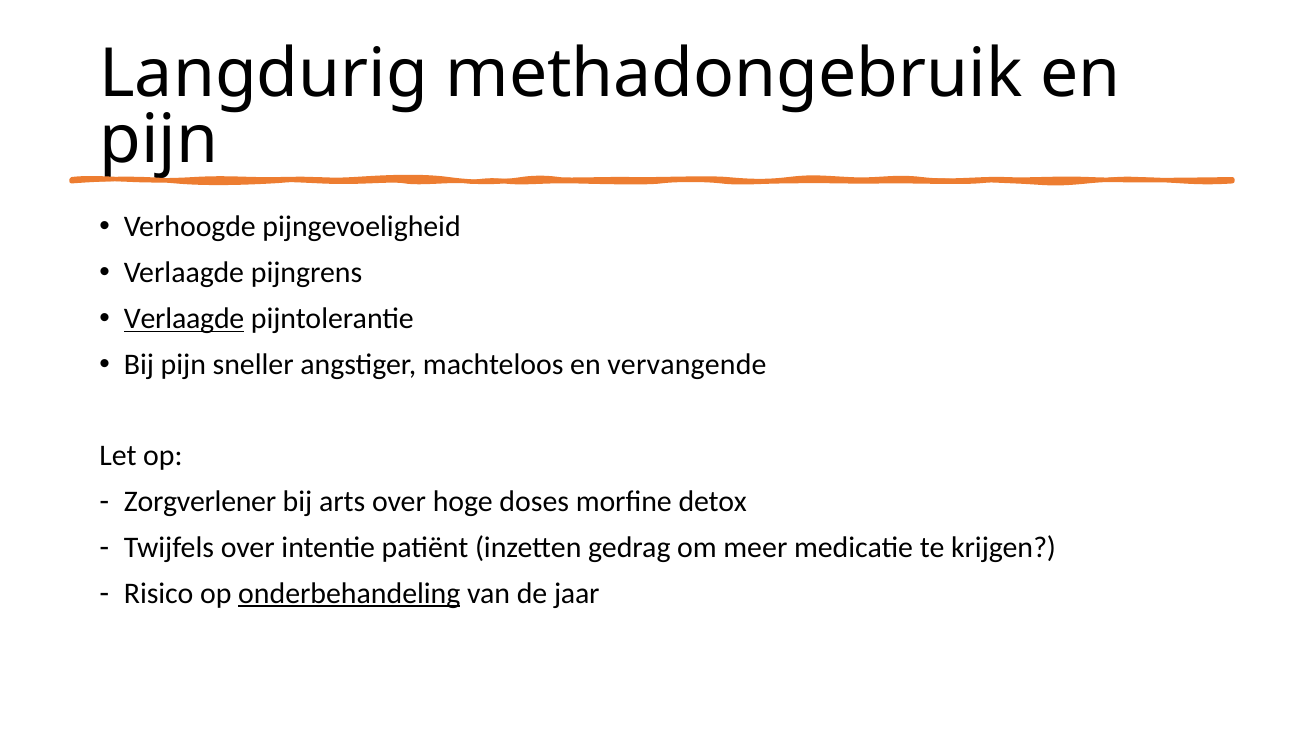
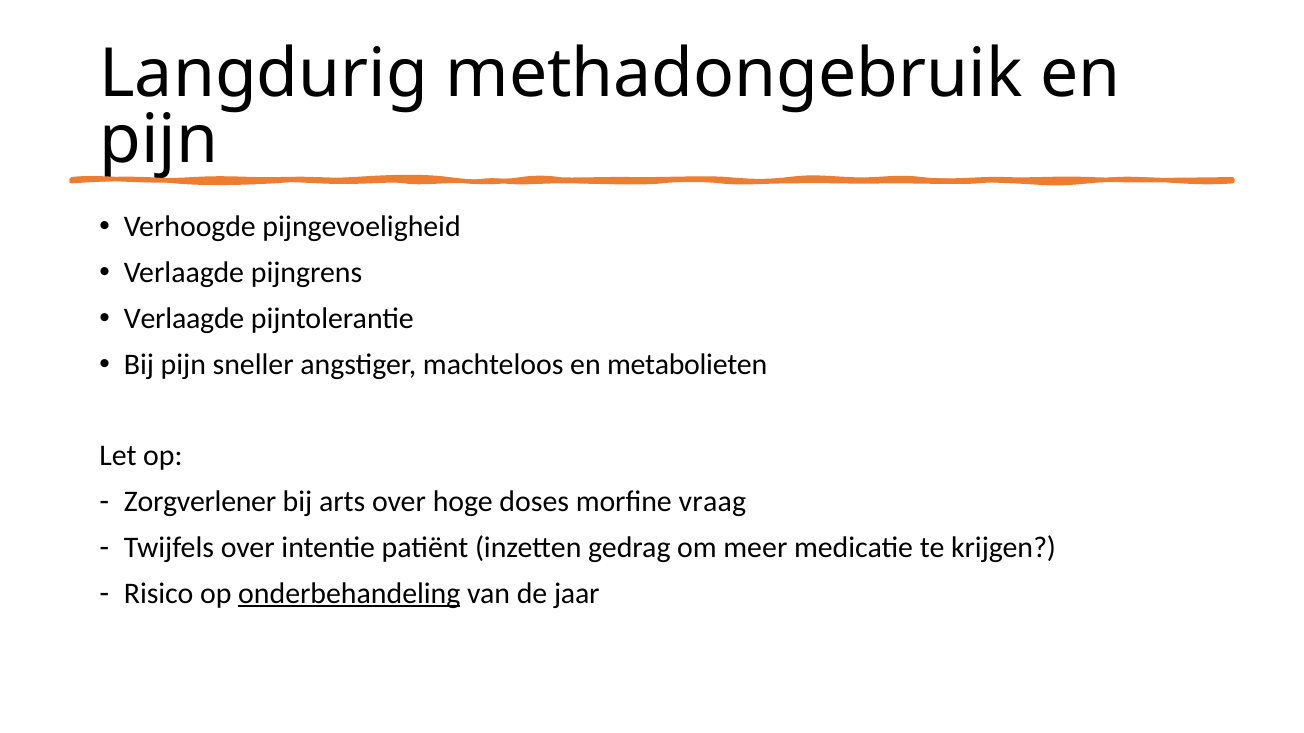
Verlaagde underline: present -> none (184, 319)
vervangende: vervangende -> metabolieten (687, 365)
detox: detox -> vraag (712, 502)
